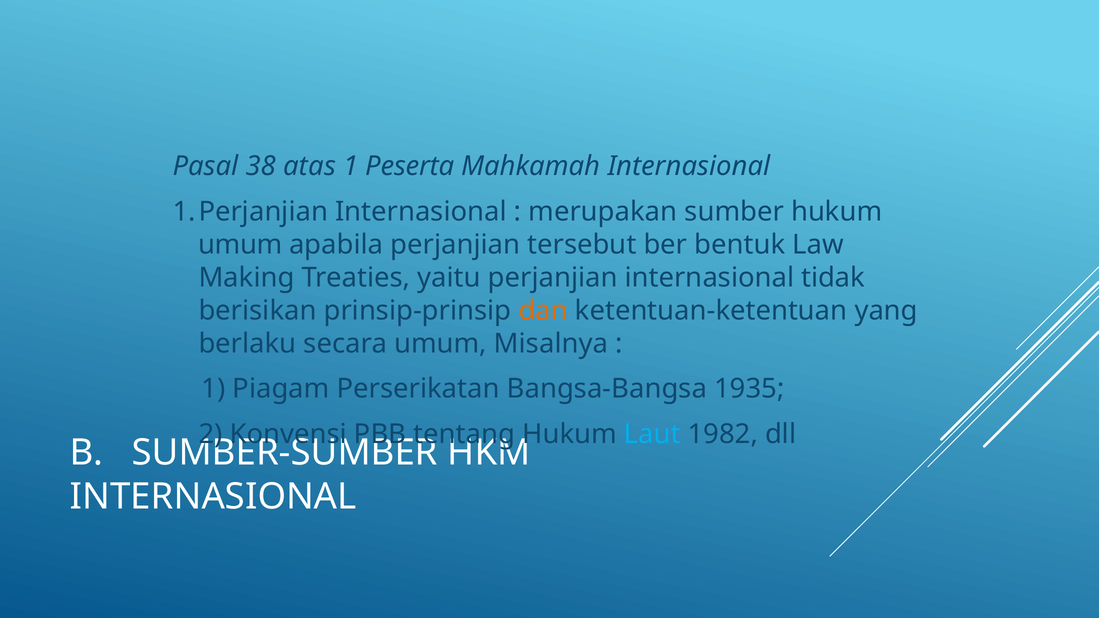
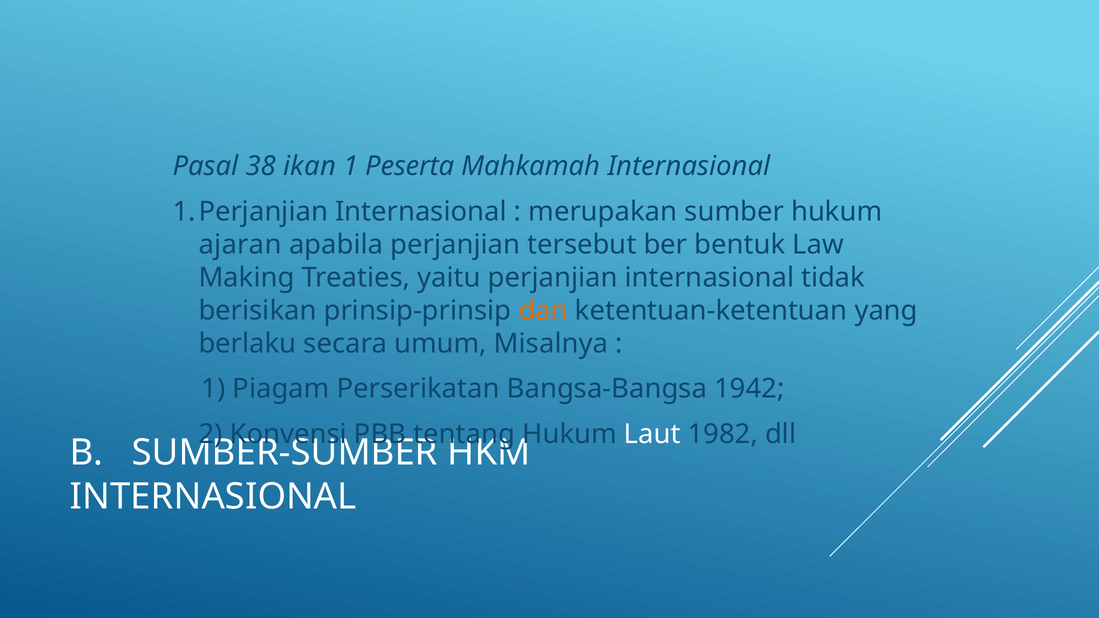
atas: atas -> ikan (309, 166)
umum: umum -> ajaran (240, 245)
1935: 1935 -> 1942 (749, 389)
Laut colour: light blue -> white (652, 434)
